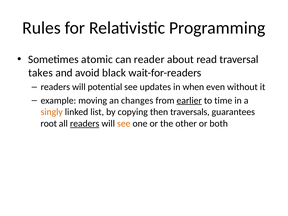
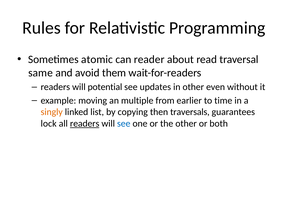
takes: takes -> same (41, 73)
black: black -> them (114, 73)
in when: when -> other (193, 87)
changes: changes -> multiple (137, 100)
earlier underline: present -> none (189, 100)
root: root -> lock (49, 123)
see colour: orange -> blue (124, 123)
